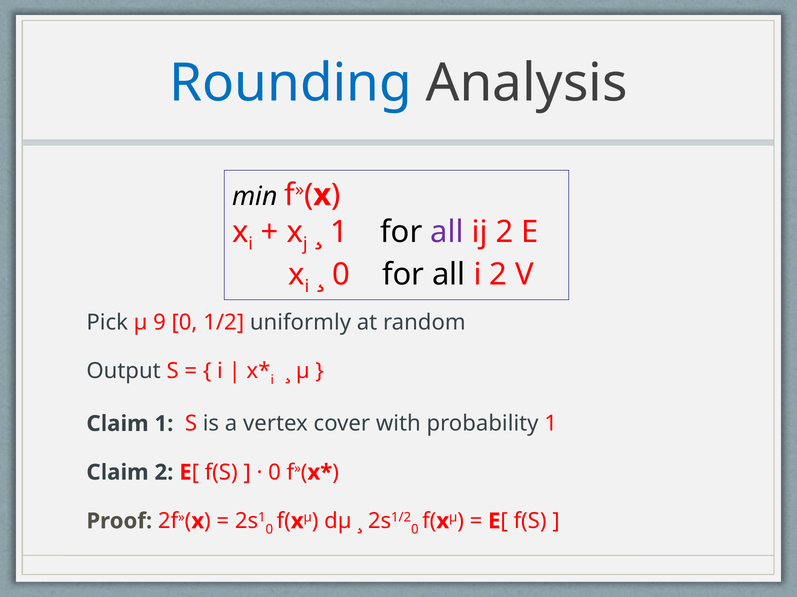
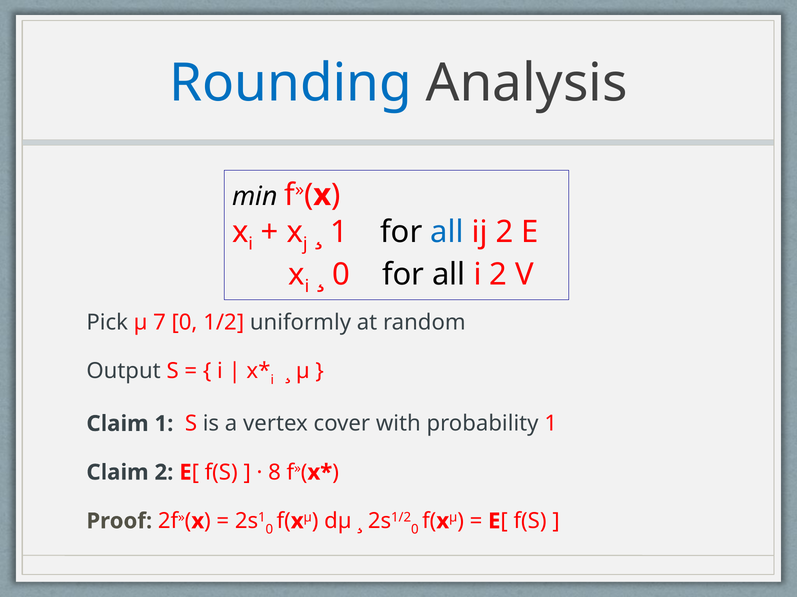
all colour: purple -> blue (447, 232)
9: 9 -> 7 (160, 323)
0: 0 -> 8 (274, 473)
